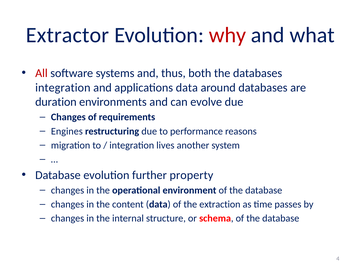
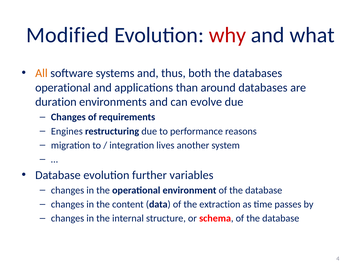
Extractor: Extractor -> Modified (67, 35)
All colour: red -> orange (41, 73)
integration: integration -> operational (63, 87)
applications data: data -> than (187, 87)
property: property -> variables (191, 175)
